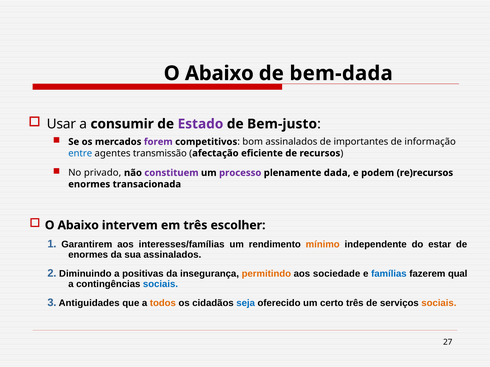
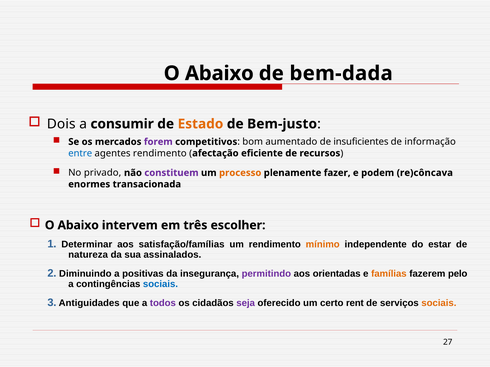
Usar: Usar -> Dois (61, 124)
Estado colour: purple -> orange (200, 124)
bom assinalados: assinalados -> aumentado (291, 142)
importantes: importantes -> insuficientes (361, 142)
agentes transmissão: transmissão -> rendimento (160, 153)
processo colour: purple -> orange (240, 173)
dada: dada -> fazer (337, 173)
re)recursos: re)recursos -> re)côncava (425, 173)
Garantirem: Garantirem -> Determinar (87, 245)
interesses/famílias: interesses/famílias -> satisfação/famílias (182, 245)
enormes: enormes -> natureza (88, 255)
permitindo colour: orange -> purple (266, 274)
sociedade: sociedade -> orientadas (337, 274)
famílias colour: blue -> orange (389, 274)
qual: qual -> pelo (458, 274)
todos colour: orange -> purple (163, 303)
seja colour: blue -> purple (246, 303)
certo três: três -> rent (355, 303)
